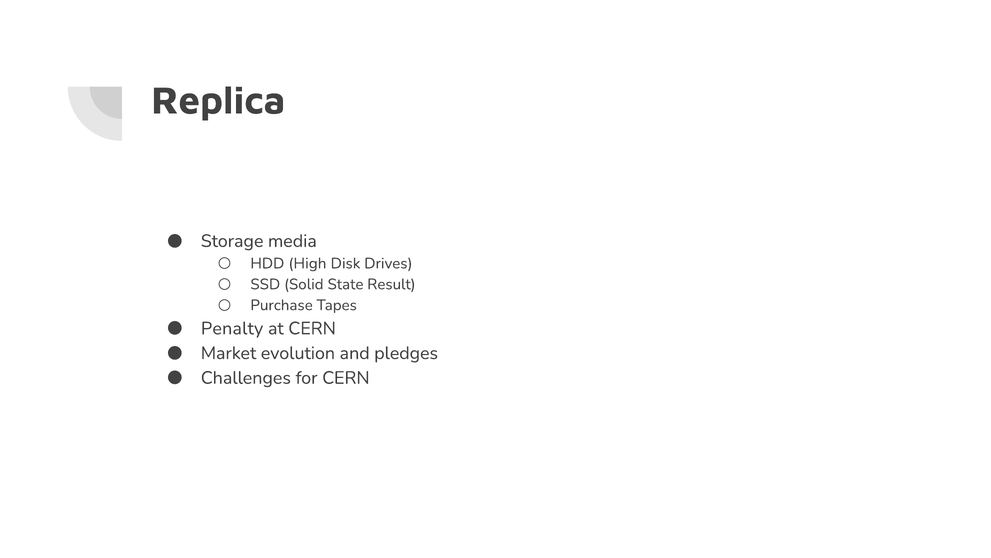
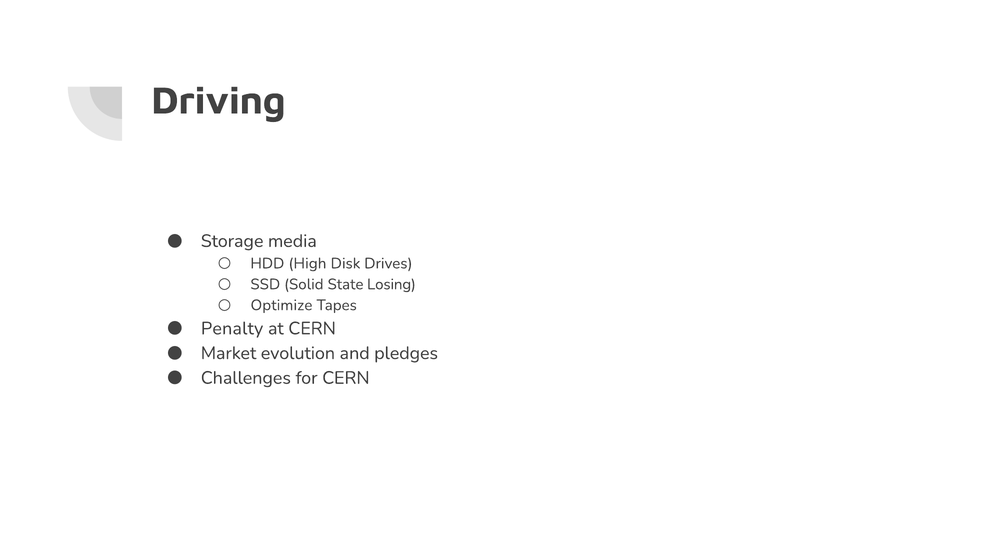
Replica: Replica -> Driving (218, 101)
Result: Result -> Losing (391, 284)
Purchase: Purchase -> Optimize (281, 305)
